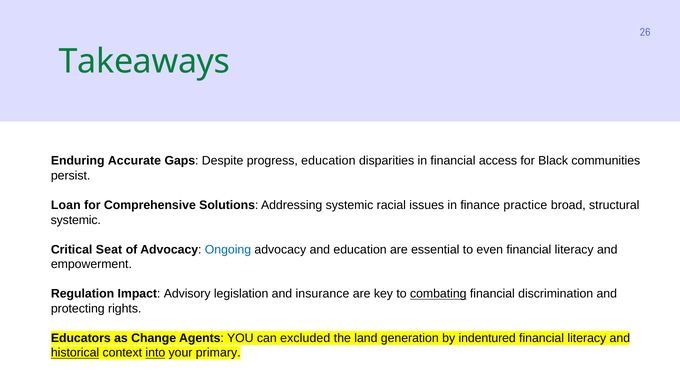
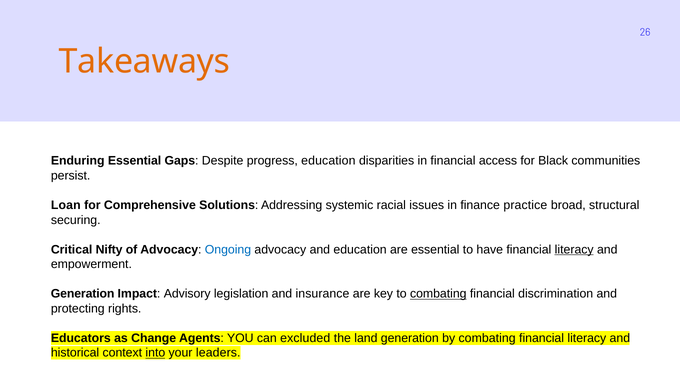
Takeaways colour: green -> orange (144, 62)
Enduring Accurate: Accurate -> Essential (135, 161)
systemic: systemic -> securing (76, 220)
Seat: Seat -> Nifty (109, 249)
even: even -> have (490, 249)
literacy underline: none -> present (574, 249)
Regulation: Regulation -> Generation (83, 293)
by indentured: indentured -> combating (487, 338)
historical underline: present -> none (75, 352)
primary: primary -> leaders (218, 352)
